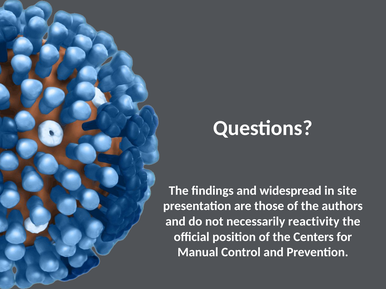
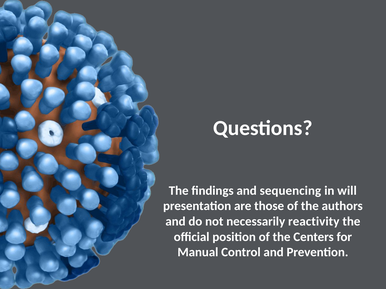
widespread: widespread -> sequencing (290, 191)
site: site -> will (347, 191)
